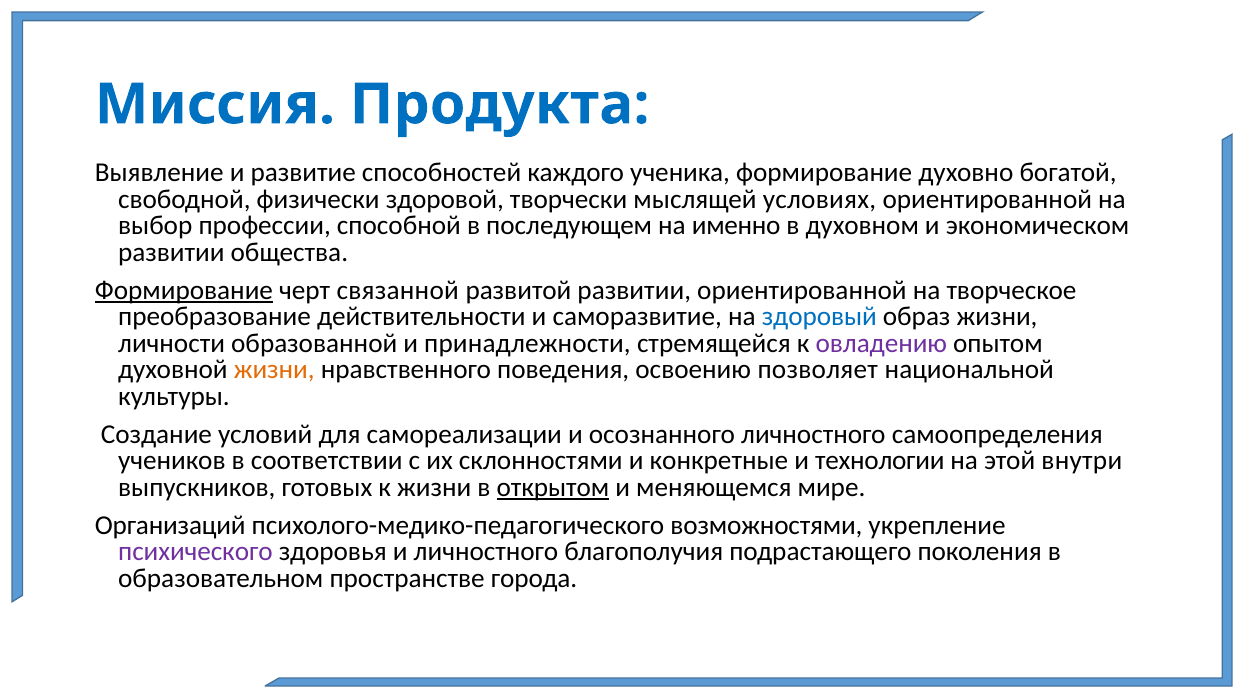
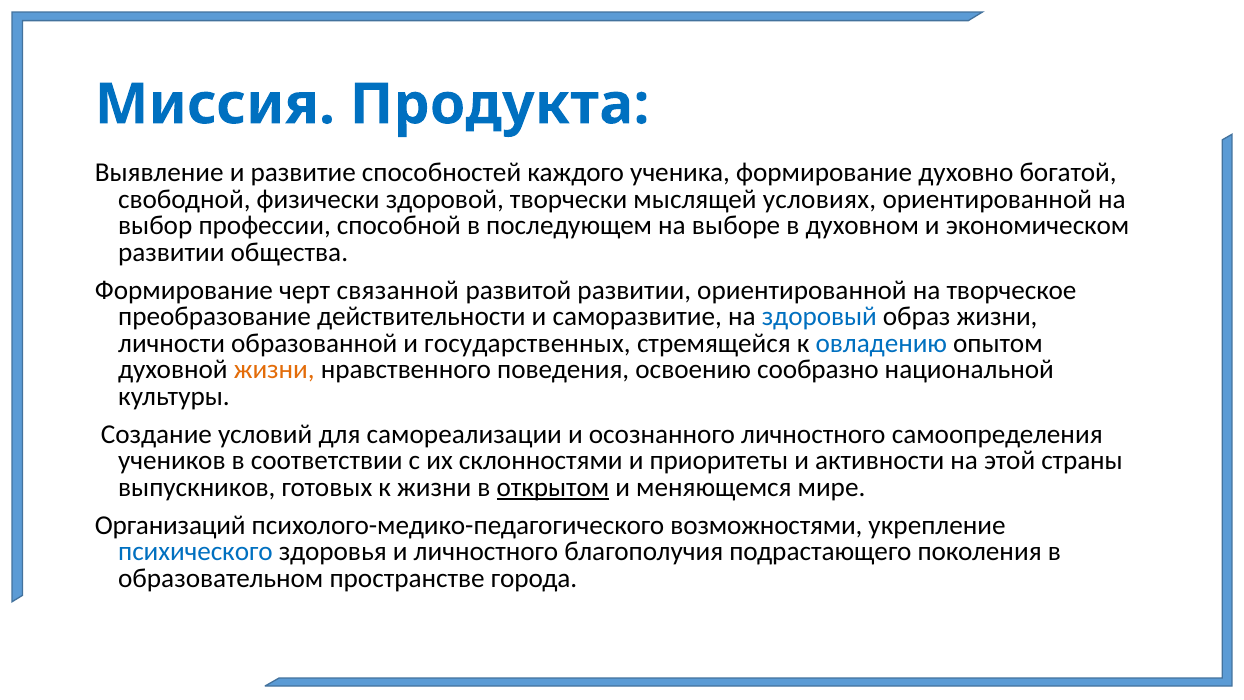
именно: именно -> выборе (736, 226)
Формирование underline: present -> none (184, 290)
принадлежности: принадлежности -> государственных (528, 343)
овладению colour: purple -> blue (881, 343)
позволяет: позволяет -> сообразно (818, 370)
конкретные: конкретные -> приоритеты (719, 461)
технологии: технологии -> активности (880, 461)
внутри: внутри -> страны (1082, 461)
психического colour: purple -> blue (195, 552)
